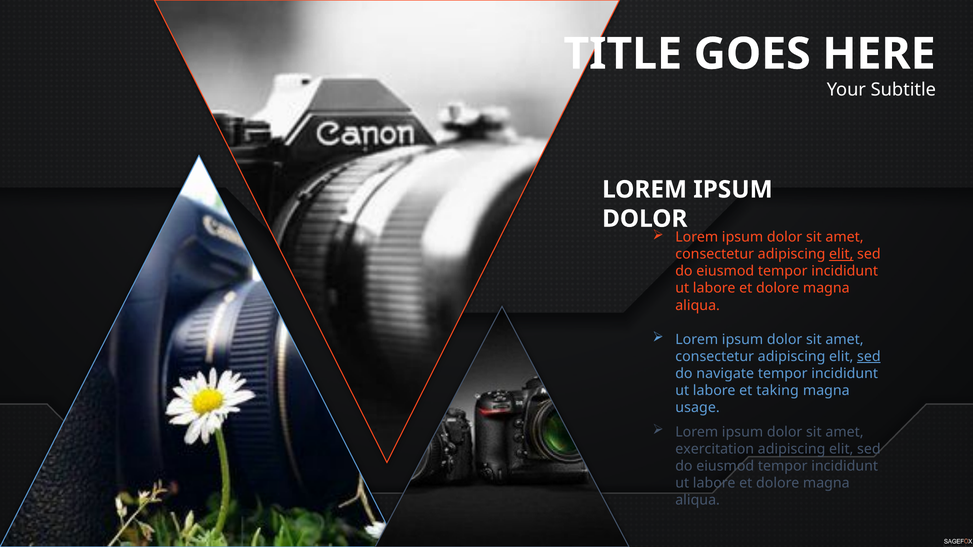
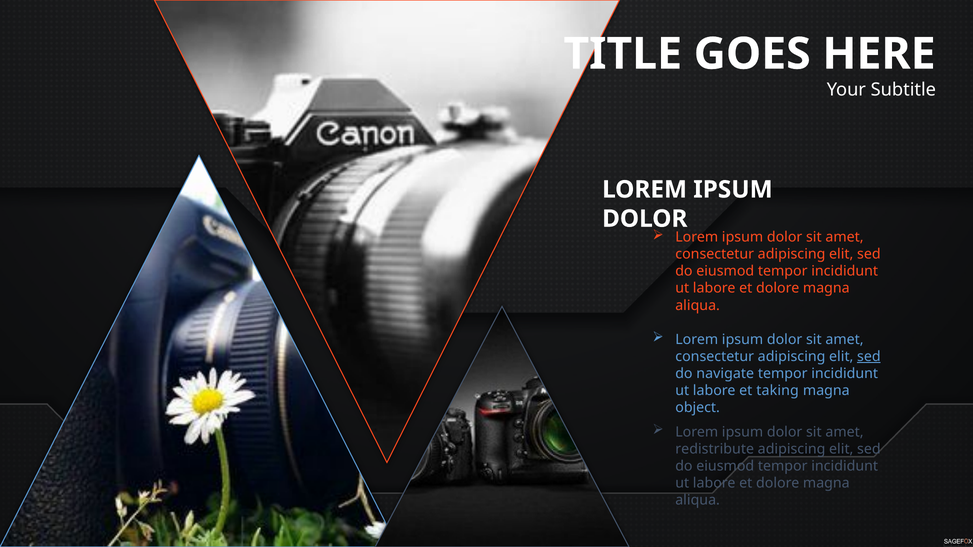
elit underline: present -> none (841, 254)
usage: usage -> object (698, 408)
exercitation: exercitation -> redistribute (715, 449)
